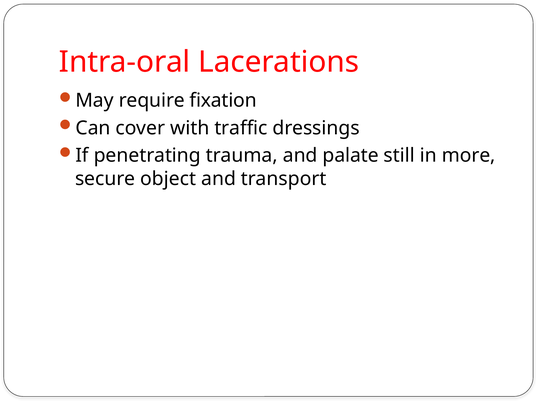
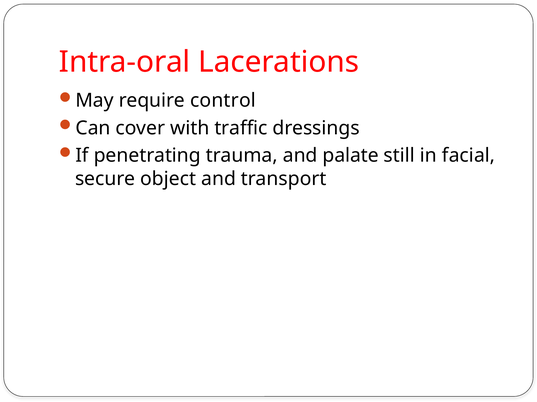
fixation: fixation -> control (223, 101)
more: more -> facial (469, 156)
